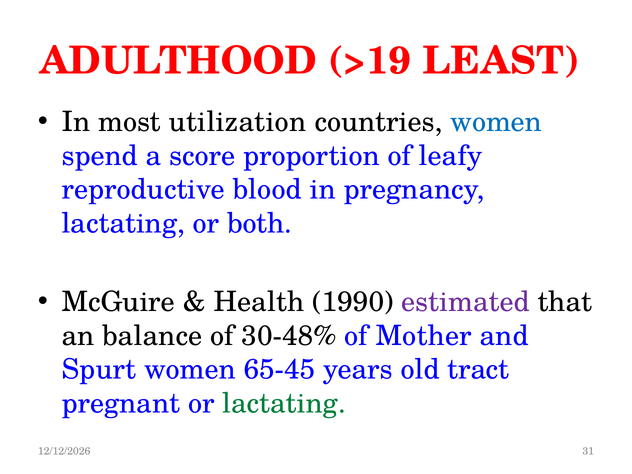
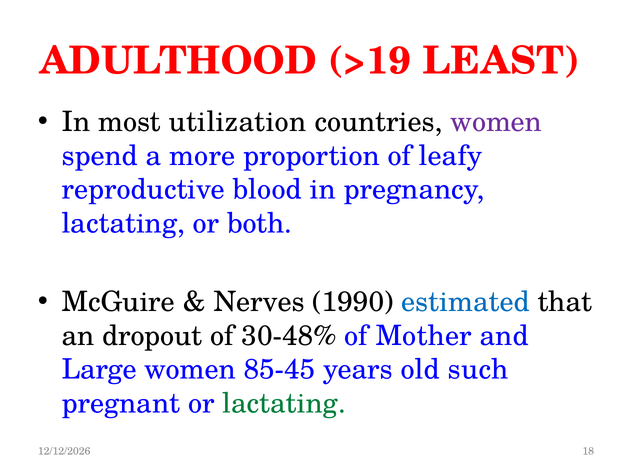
women colour: blue -> purple (496, 122)
score: score -> more (202, 156)
Health: Health -> Nerves (259, 302)
estimated colour: purple -> blue (466, 302)
balance: balance -> dropout (152, 336)
Spurt: Spurt -> Large (99, 370)
65-45: 65-45 -> 85-45 (280, 370)
tract: tract -> such (478, 370)
31: 31 -> 18 (588, 451)
